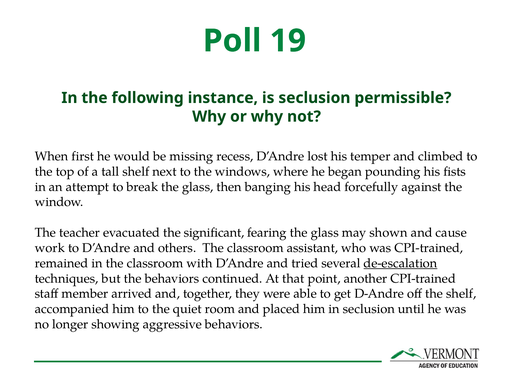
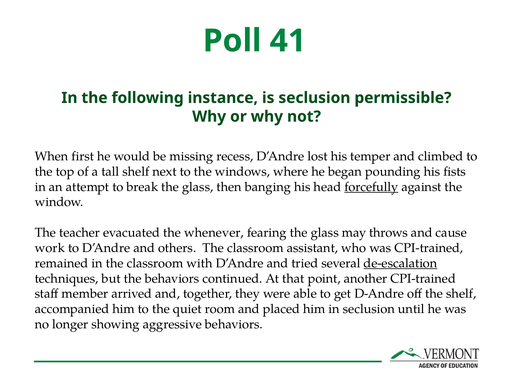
19: 19 -> 41 (288, 41)
forcefully underline: none -> present (371, 187)
significant: significant -> whenever (214, 232)
shown: shown -> throws (389, 232)
